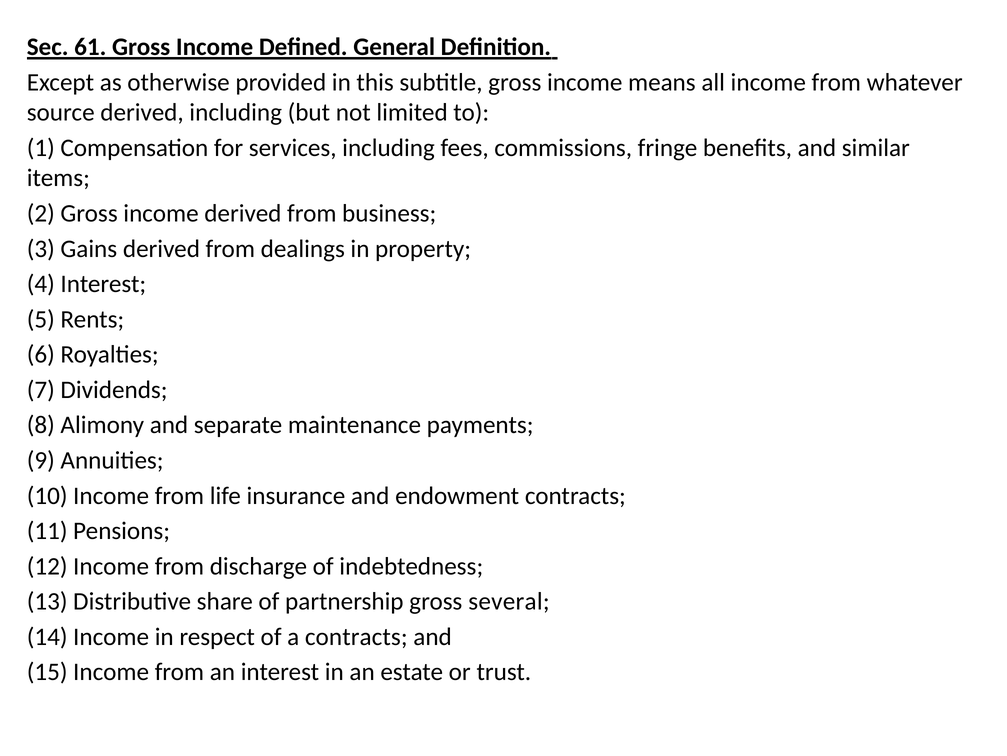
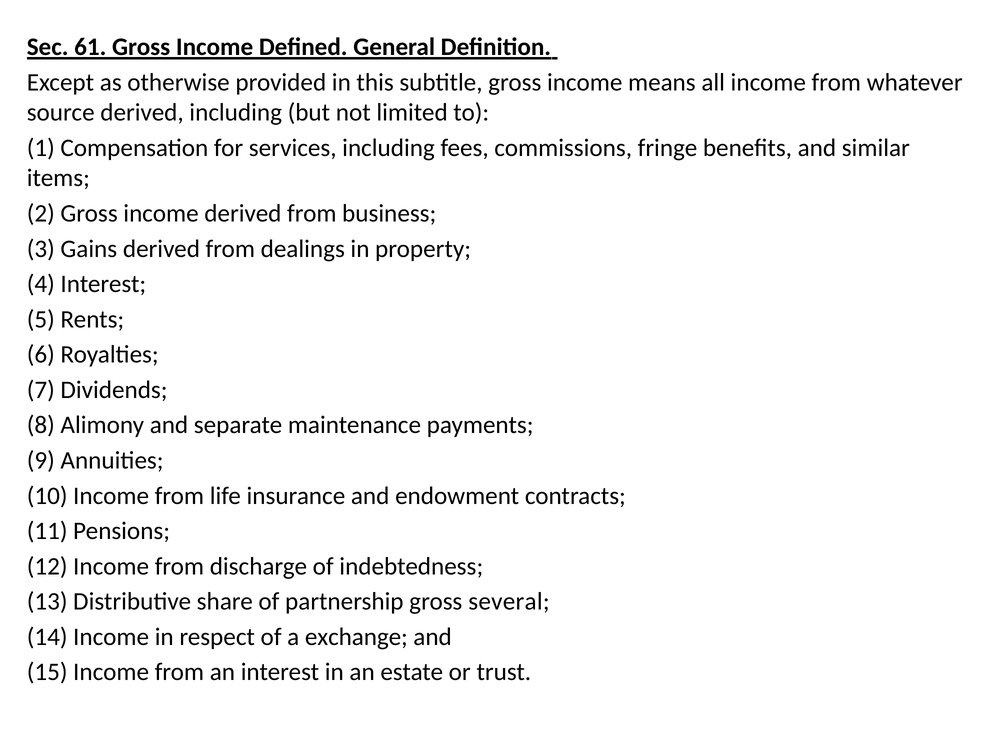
a contracts: contracts -> exchange (356, 636)
